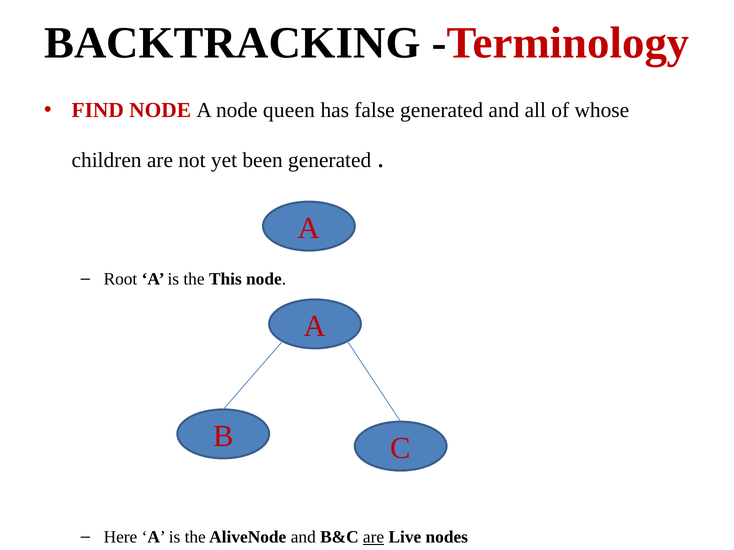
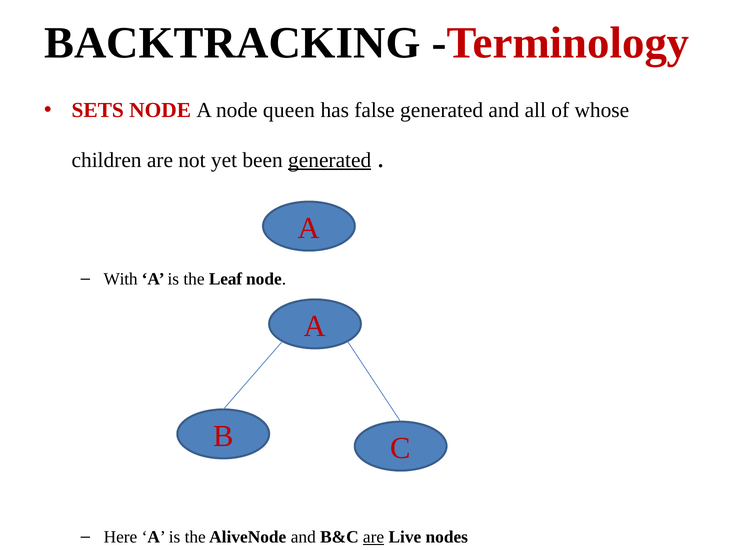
FIND: FIND -> SETS (98, 110)
generated underline: none -> present (330, 160)
Root: Root -> With (121, 279)
This: This -> Leaf (225, 279)
